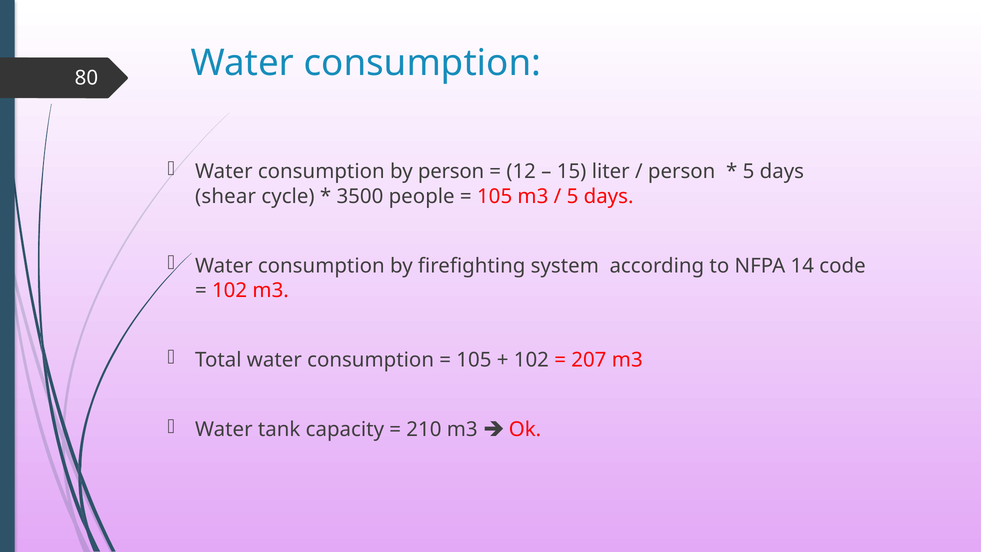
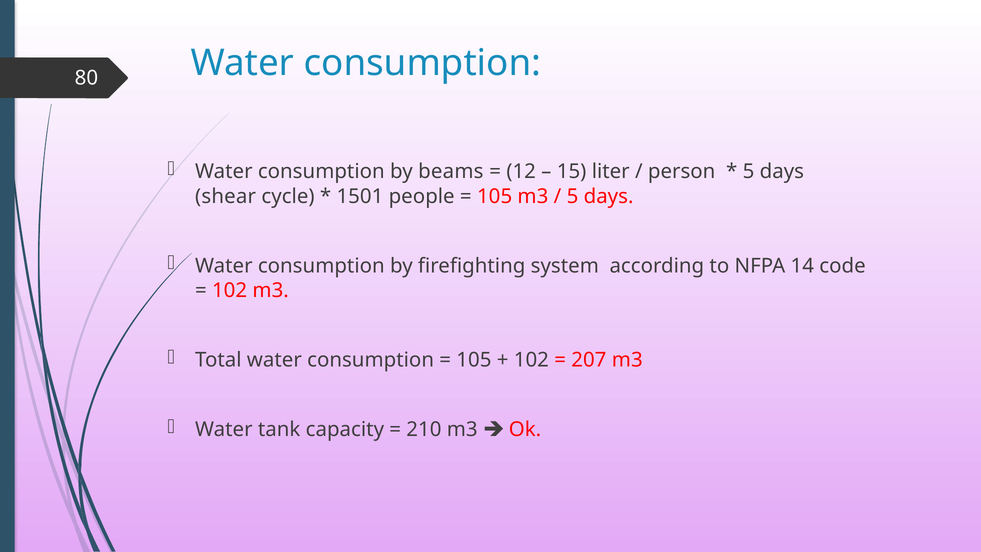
by person: person -> beams (451, 172)
3500: 3500 -> 1501 (360, 196)
